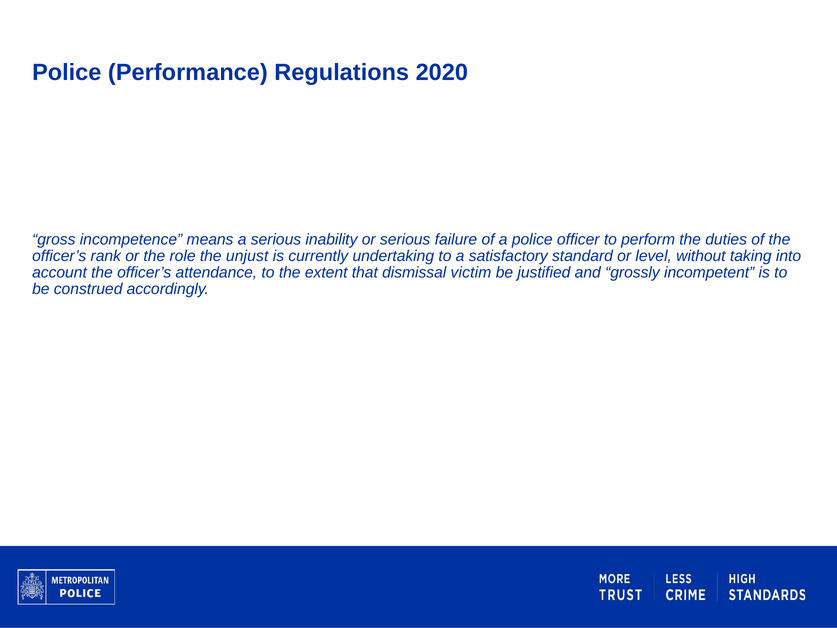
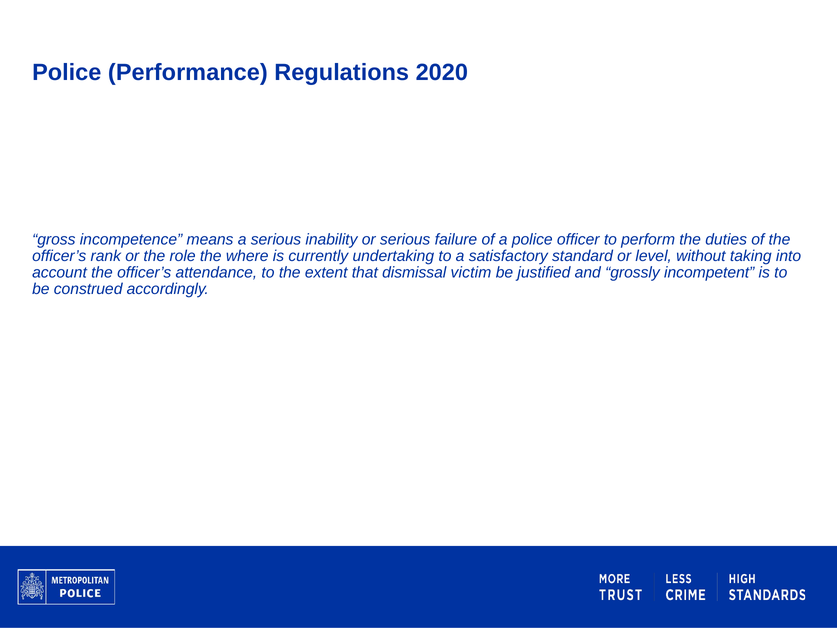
unjust: unjust -> where (247, 256)
